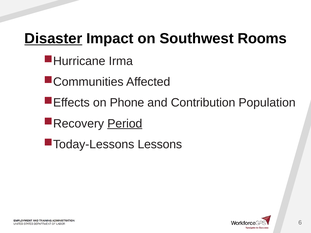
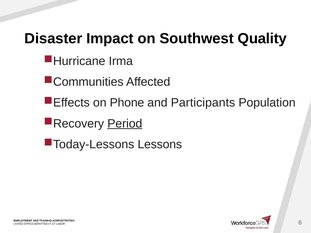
Disaster underline: present -> none (53, 39)
Rooms: Rooms -> Quality (262, 39)
Contribution: Contribution -> Participants (203, 103)
